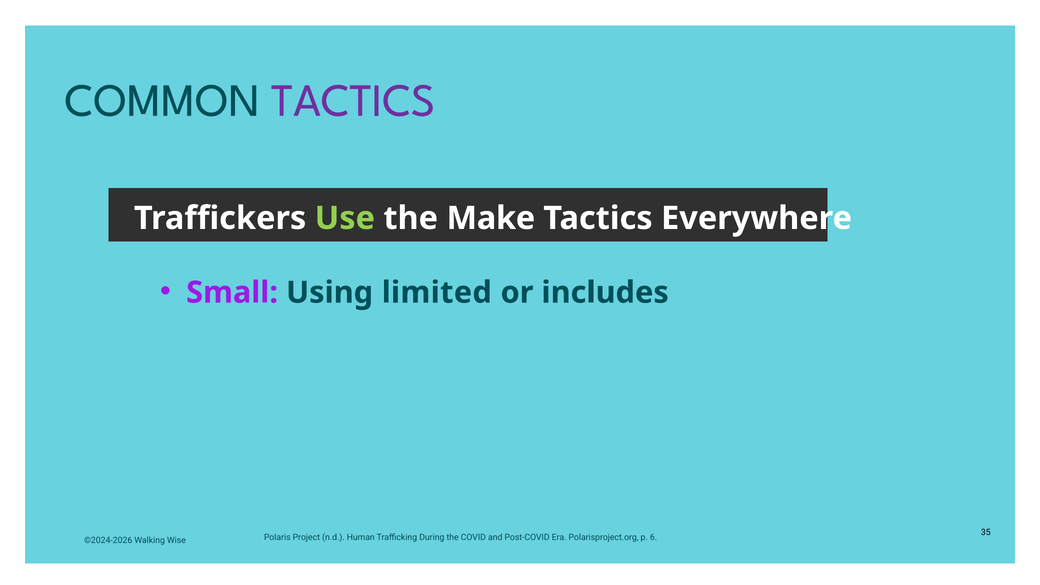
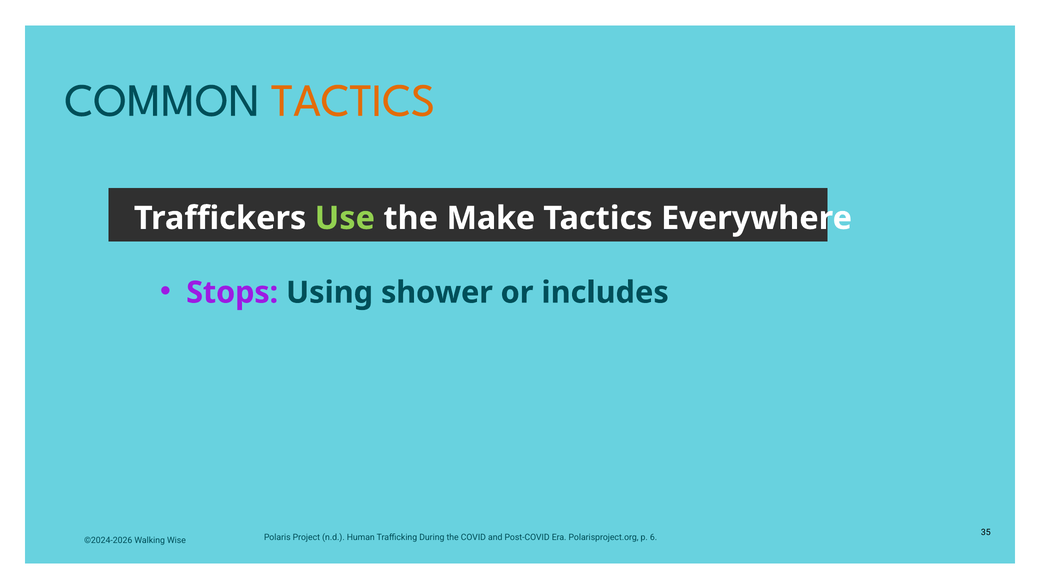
TACTICS colour: purple -> orange (353, 101)
Small: Small -> Stops (232, 293)
limited: limited -> shower (437, 293)
